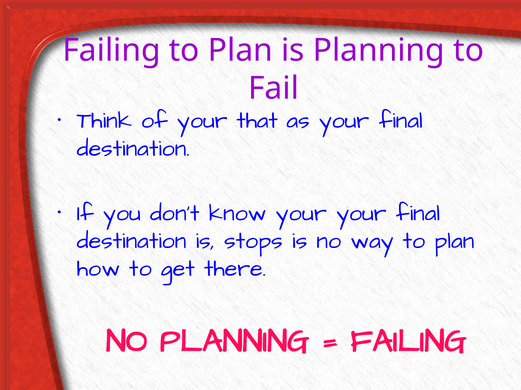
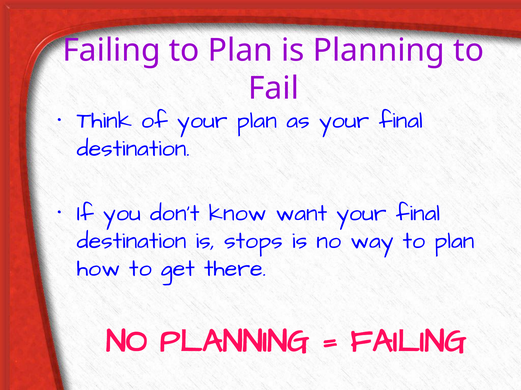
your that: that -> plan (257, 121)
know your: your -> want (301, 213)
